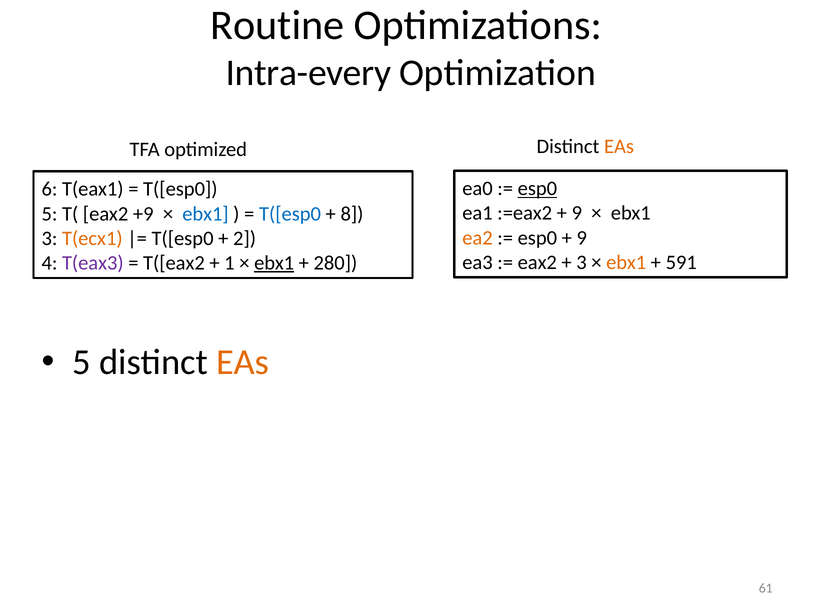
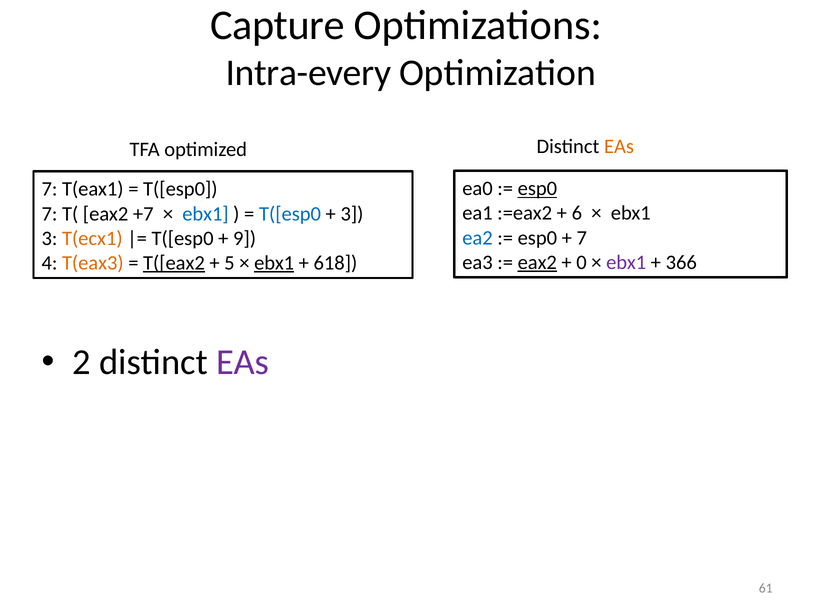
Routine: Routine -> Capture (277, 26)
6: 6 -> 7 (49, 189)
9: 9 -> 6 (577, 213)
5: 5 -> 7 (49, 214)
+9: +9 -> +7 (143, 214)
8: 8 -> 3 (352, 214)
ea2 colour: orange -> blue (477, 238)
9: 9 -> 7 (582, 238)
2: 2 -> 9 (245, 239)
eax2 underline: none -> present (537, 263)
3: 3 -> 0 (581, 263)
ebx1 colour: orange -> purple (626, 263)
591: 591 -> 366 (681, 263)
T(eax3 colour: purple -> orange (93, 263)
T([eax2 underline: none -> present (174, 263)
1: 1 -> 5 (229, 263)
280: 280 -> 618 (335, 263)
5: 5 -> 2 (82, 363)
EAs colour: orange -> purple (243, 363)
